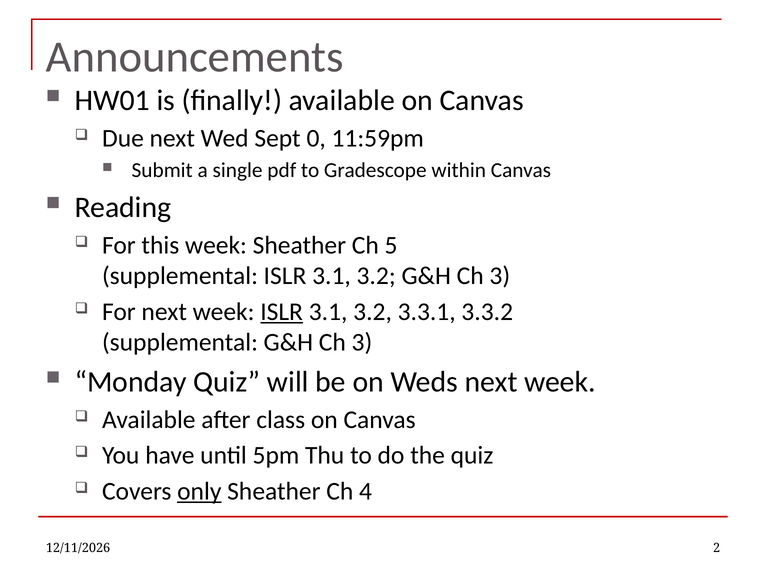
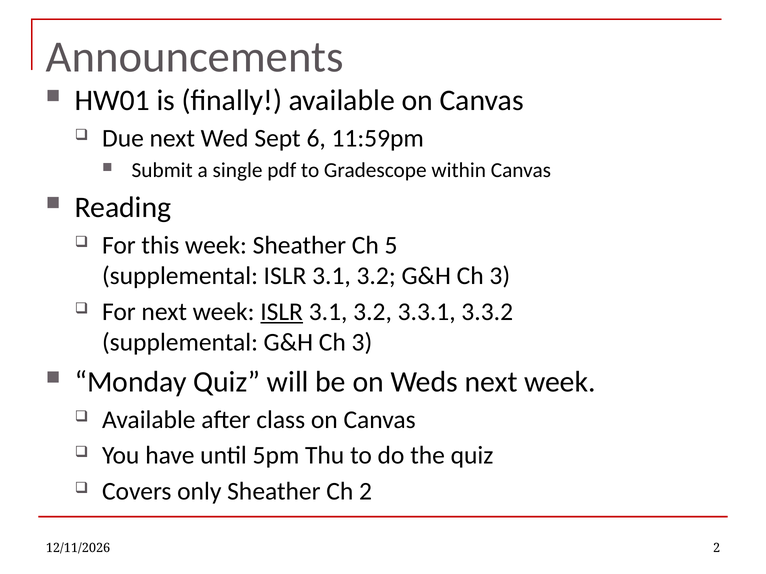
0: 0 -> 6 (316, 138)
only underline: present -> none (199, 492)
Ch 4: 4 -> 2 (366, 492)
